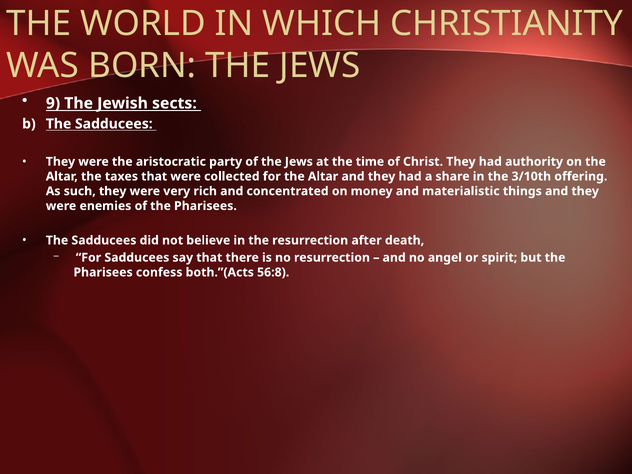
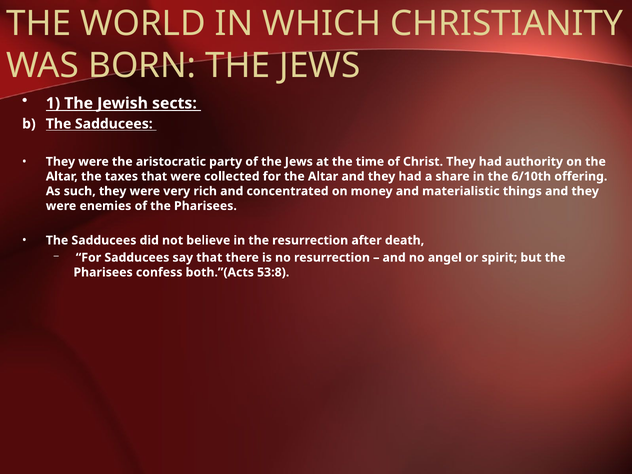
9: 9 -> 1 (53, 103)
3/10th: 3/10th -> 6/10th (531, 176)
56:8: 56:8 -> 53:8 (273, 272)
